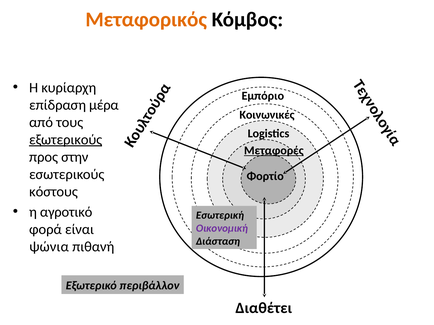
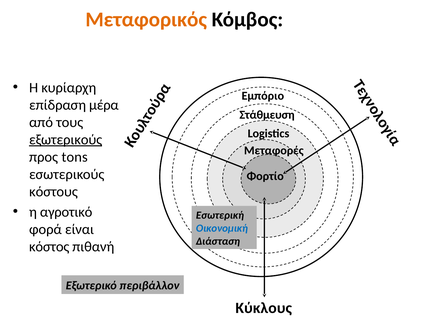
Κοινωνικές: Κοινωνικές -> Στάθμευση (267, 115)
Μεταφορές underline: present -> none (274, 151)
στην: στην -> tons (75, 157)
Οικονομική colour: purple -> blue (222, 229)
ψώνια: ψώνια -> κόστος (49, 247)
Διαθέτει: Διαθέτει -> Κύκλους (264, 309)
